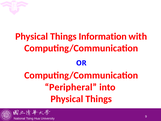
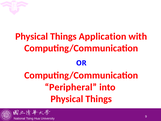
Information: Information -> Application (103, 36)
